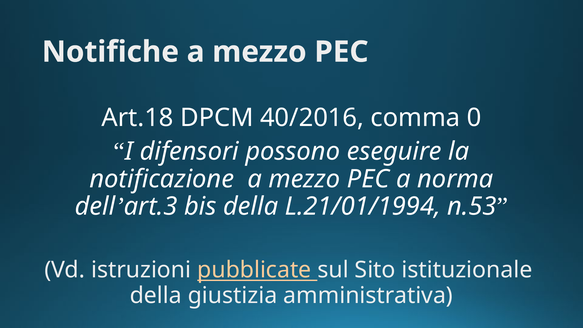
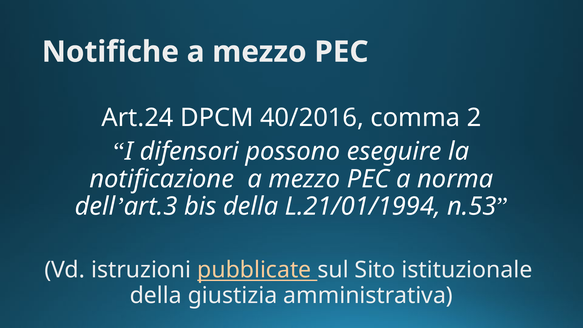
Art.18: Art.18 -> Art.24 (138, 118)
0: 0 -> 2 (474, 118)
